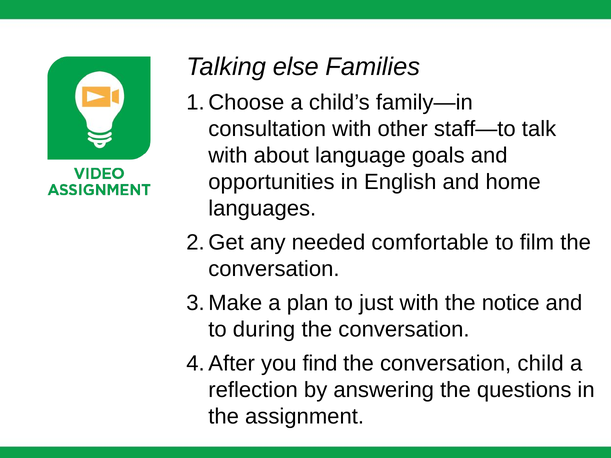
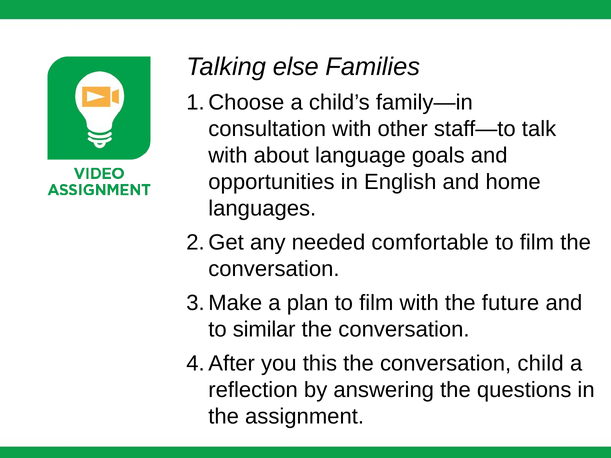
plan to just: just -> film (376, 303)
notice: notice -> future (510, 303)
during: during -> similar (264, 330)
find: find -> this (320, 364)
